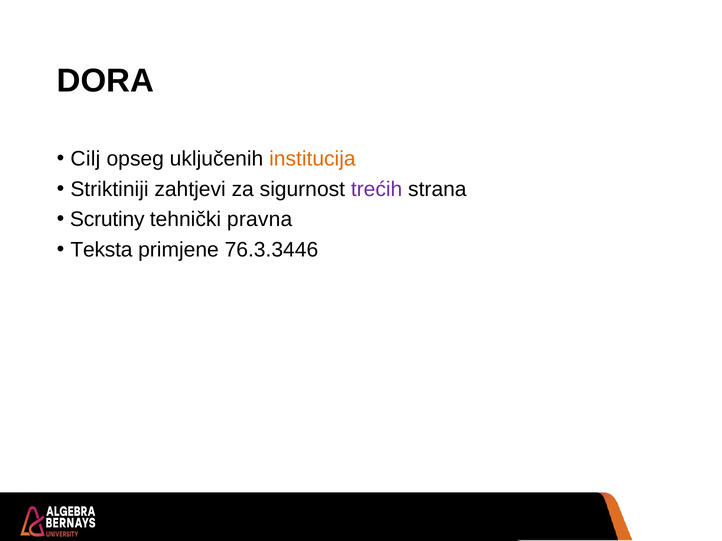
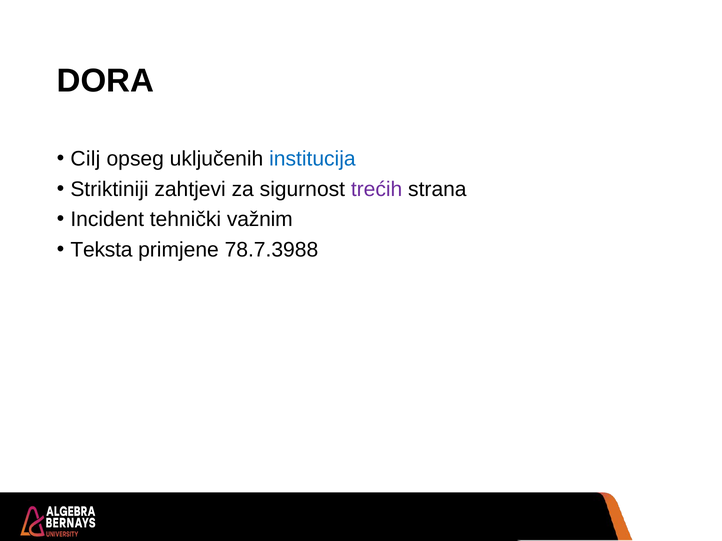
institucija colour: orange -> blue (312, 159)
Scrutiny: Scrutiny -> Incident (107, 220)
pravna: pravna -> važnim (260, 220)
76.3.3446: 76.3.3446 -> 78.7.3988 (271, 250)
